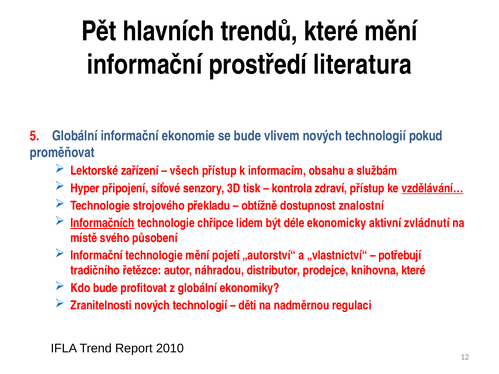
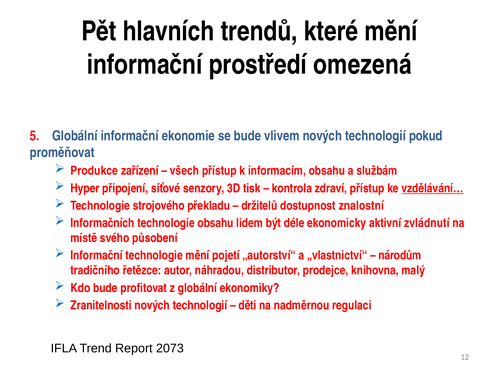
literatura: literatura -> omezená (362, 65)
Lektorské: Lektorské -> Produkce (94, 171)
obtížně: obtížně -> držitelů (259, 206)
Informačních underline: present -> none (102, 223)
technologie chřipce: chřipce -> obsahu (216, 223)
potřebují: potřebují -> národům (400, 256)
knihovna které: které -> malý (413, 271)
2010: 2010 -> 2073 (170, 349)
